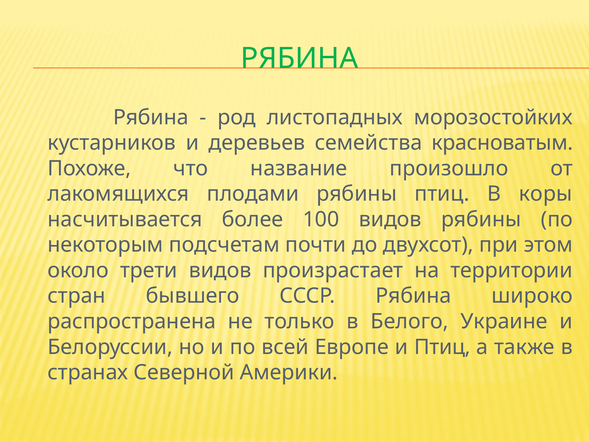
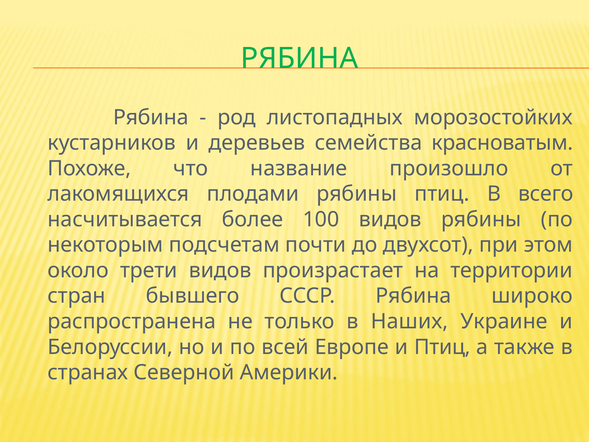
коры: коры -> всего (546, 194)
Белого: Белого -> Наших (410, 321)
